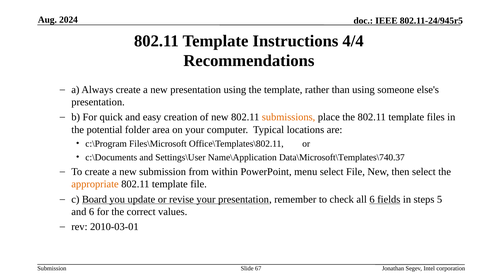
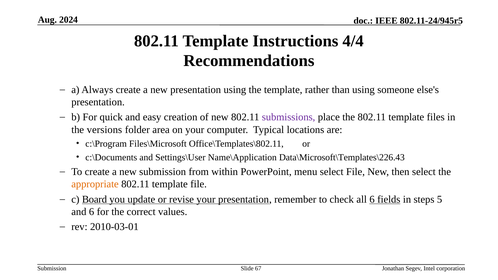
submissions colour: orange -> purple (289, 117)
potential: potential -> versions (104, 130)
Data\Microsoft\Templates\740.37: Data\Microsoft\Templates\740.37 -> Data\Microsoft\Templates\226.43 (342, 157)
